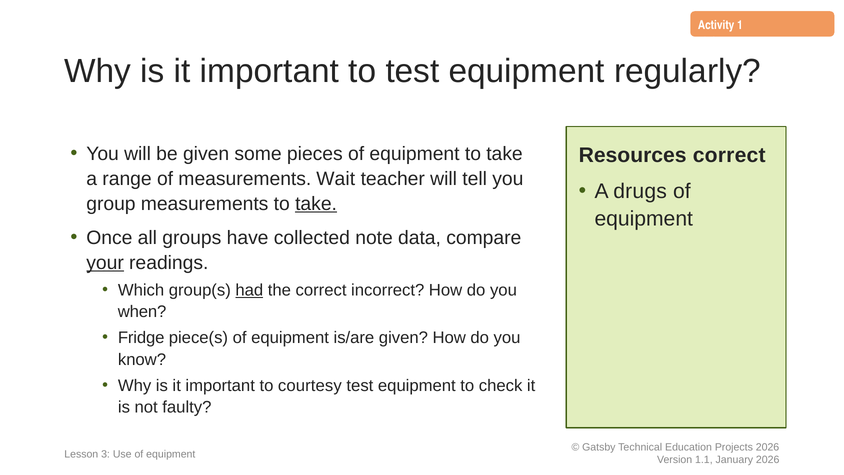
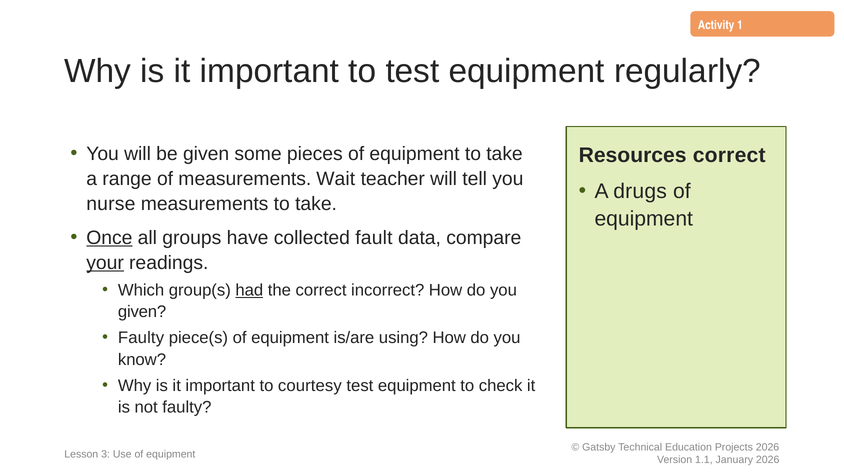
group: group -> nurse (111, 204)
take underline: present -> none (316, 204)
Once underline: none -> present (109, 238)
note: note -> fault (374, 238)
when: when -> given (142, 312)
Fridge: Fridge -> Faulty (141, 338)
is/are given: given -> using (403, 338)
